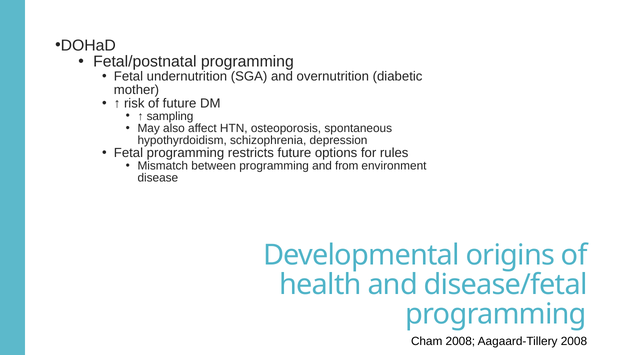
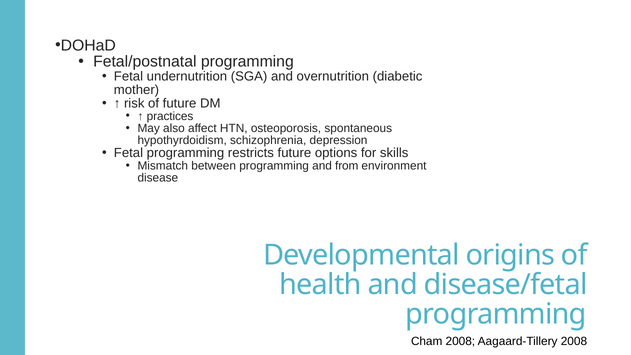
sampling: sampling -> practices (170, 116)
rules: rules -> skills (394, 153)
